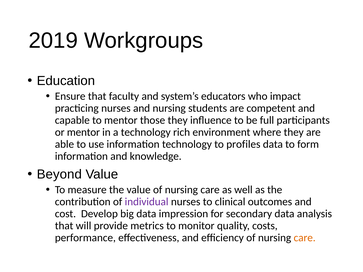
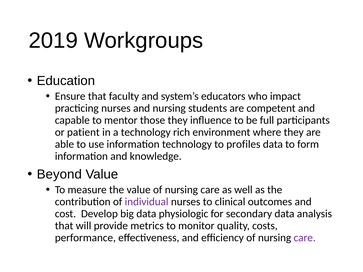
or mentor: mentor -> patient (83, 132)
impression: impression -> physiologic (184, 214)
care colour: orange -> purple (305, 238)
